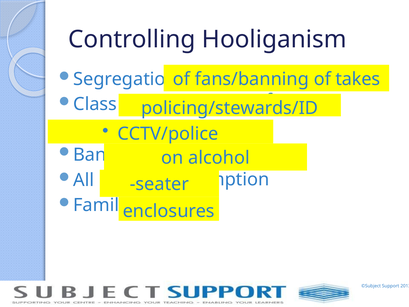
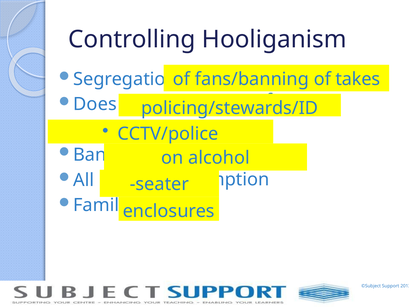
Class: Class -> Does (95, 104)
